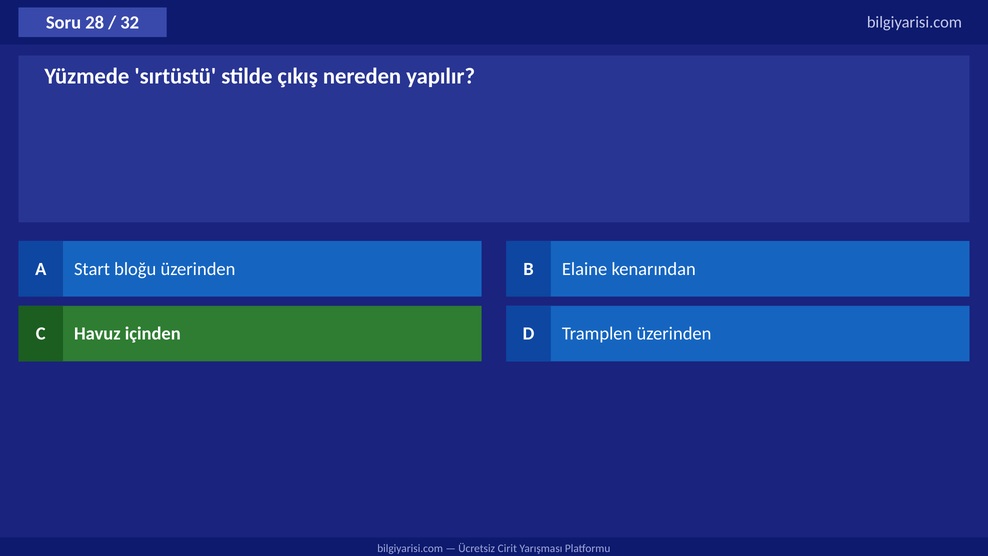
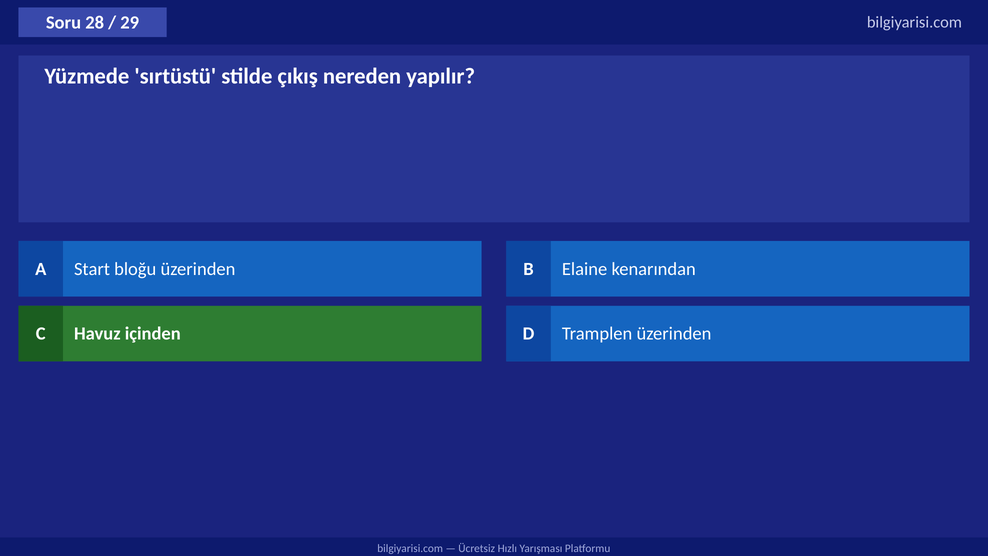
32: 32 -> 29 (130, 23)
Cirit: Cirit -> Hızlı (507, 548)
